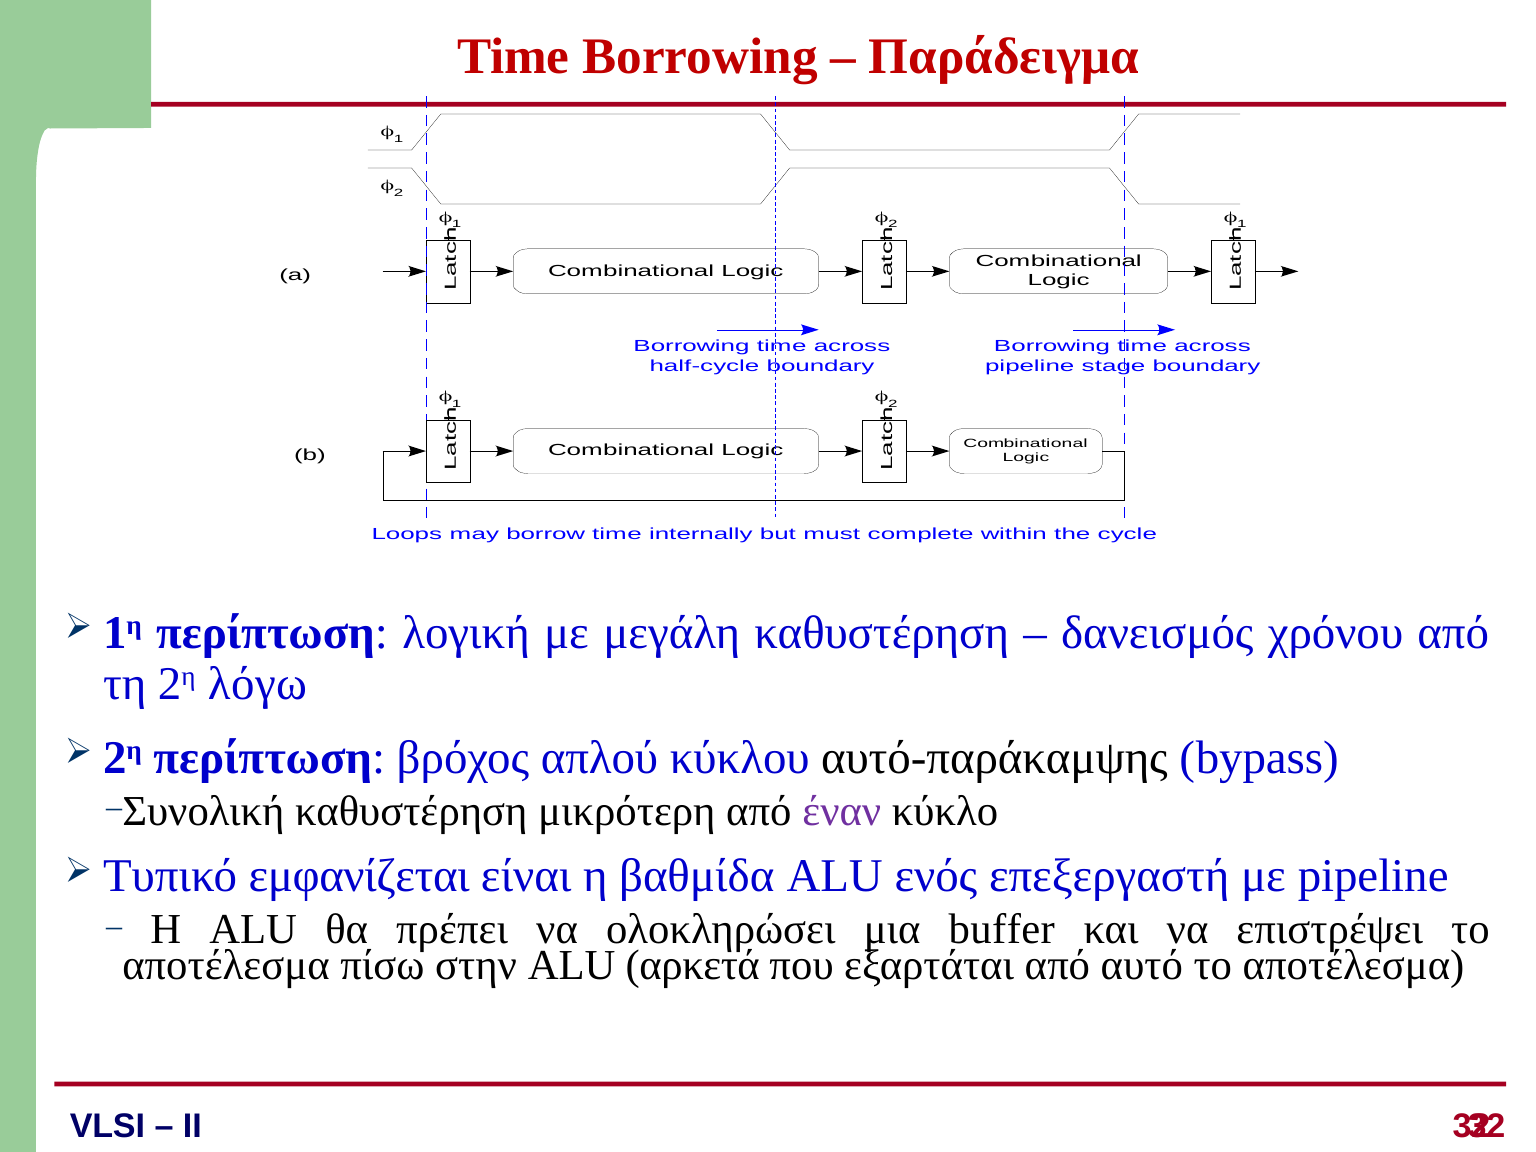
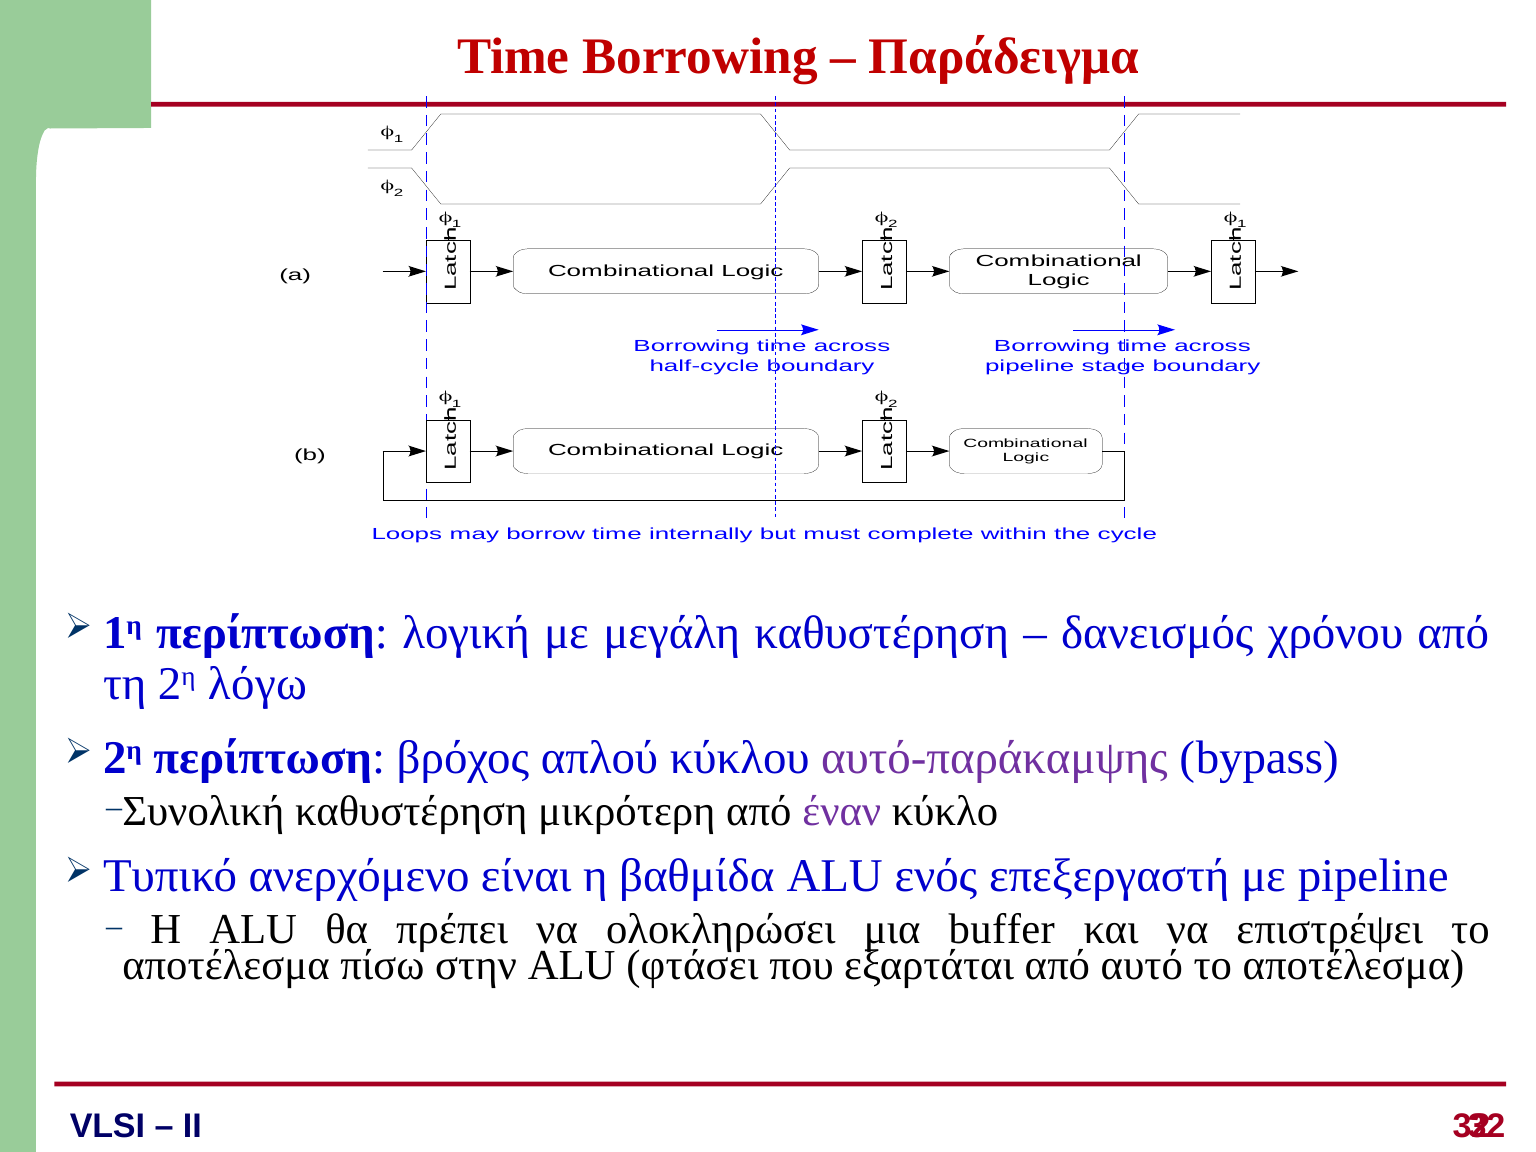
αυτό-παράκαμψης colour: black -> purple (994, 758)
εμφανίζεται: εμφανίζεται -> ανερχόμενο (359, 876)
αρκετά: αρκετά -> φτάσει (692, 966)
